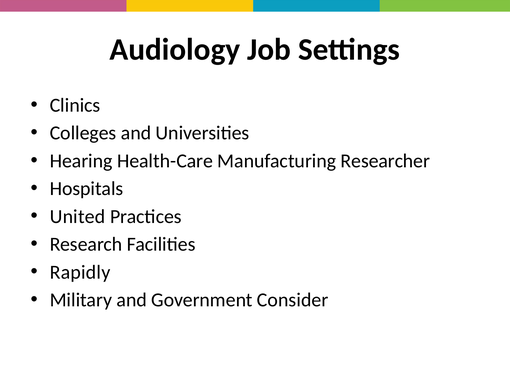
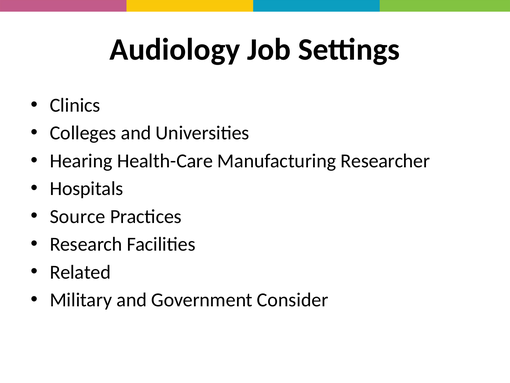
United: United -> Source (78, 216)
Rapidly: Rapidly -> Related (80, 272)
